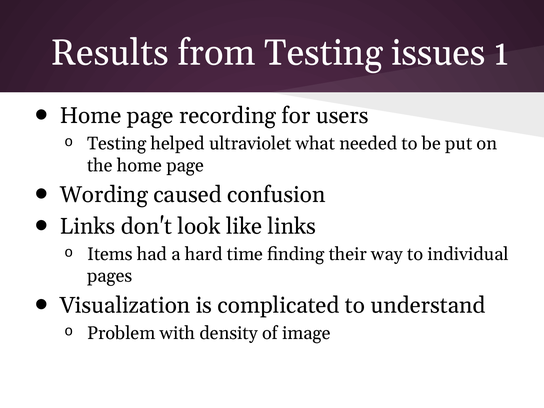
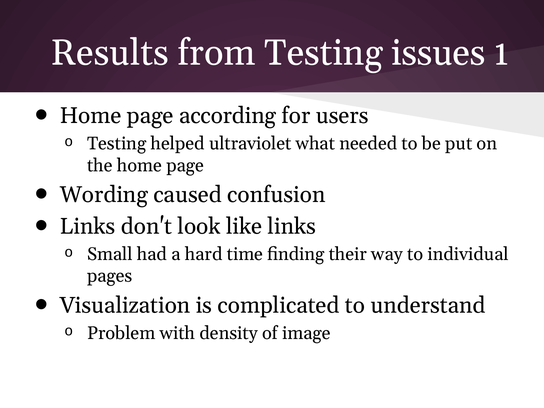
recording: recording -> according (228, 116)
Items: Items -> Small (110, 254)
